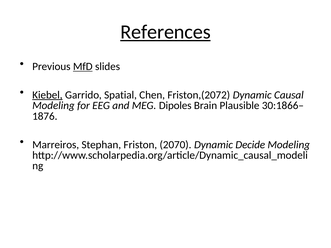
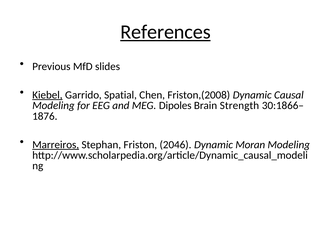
MfD underline: present -> none (83, 67)
Friston,(2072: Friston,(2072 -> Friston,(2008 (199, 95)
Plausible: Plausible -> Strength (239, 106)
Marreiros underline: none -> present (56, 145)
2070: 2070 -> 2046 (175, 145)
Decide: Decide -> Moran (250, 145)
